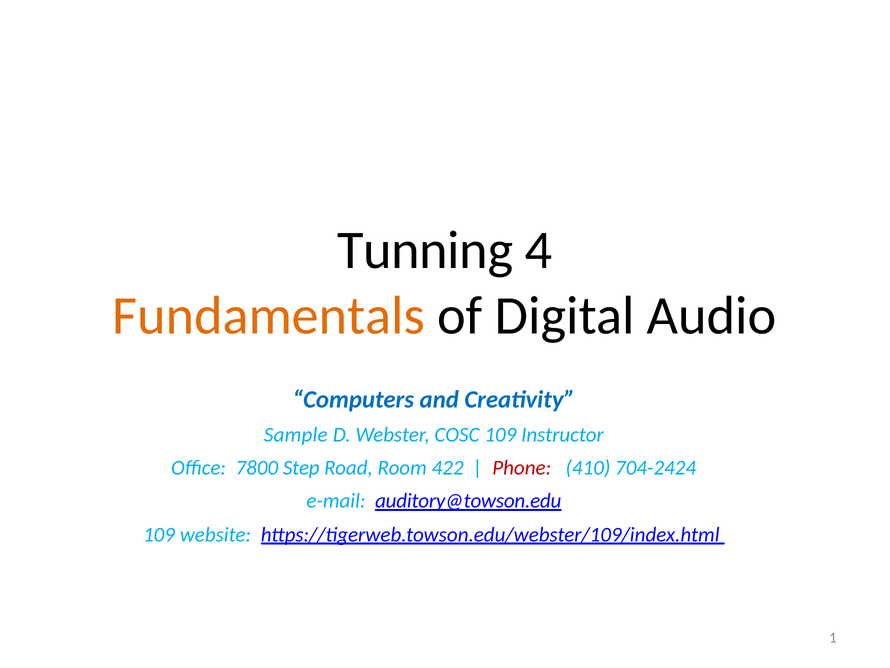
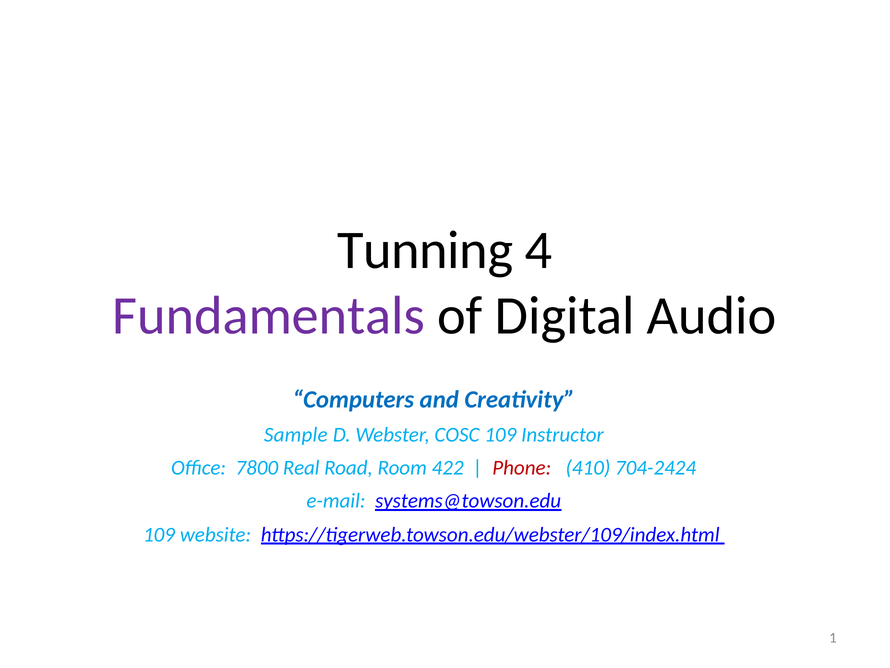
Fundamentals colour: orange -> purple (269, 315)
Step: Step -> Real (301, 468)
auditory@towson.edu: auditory@towson.edu -> systems@towson.edu (468, 501)
